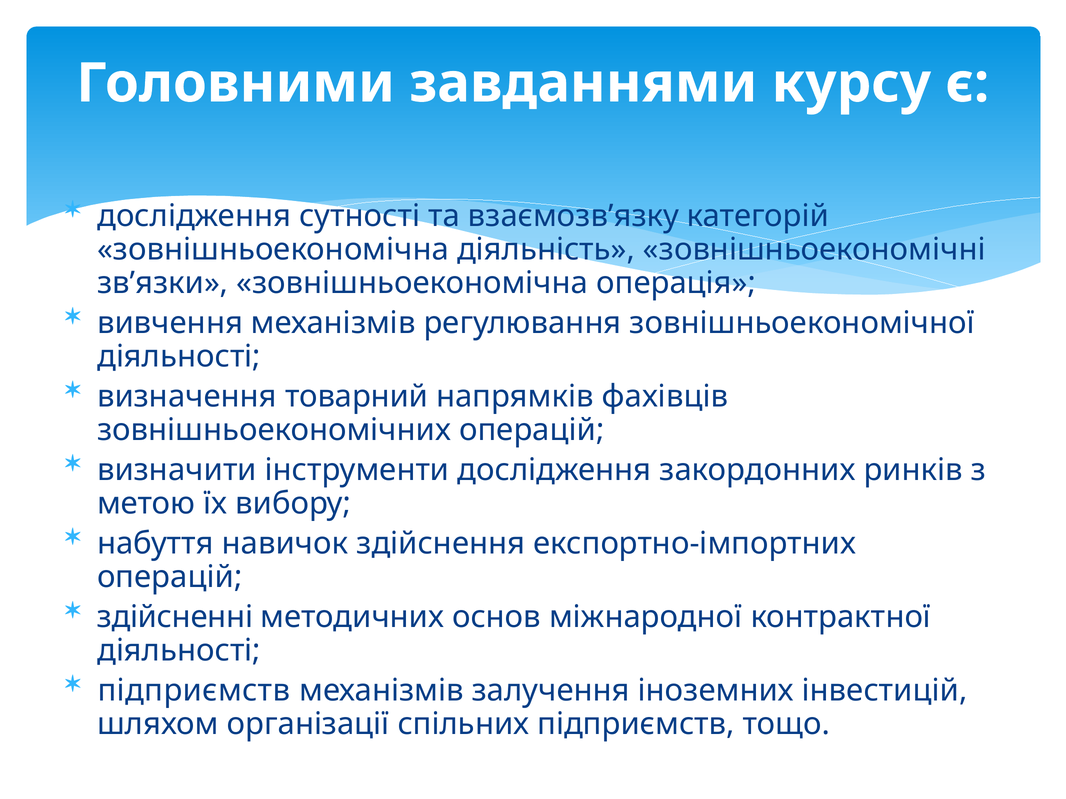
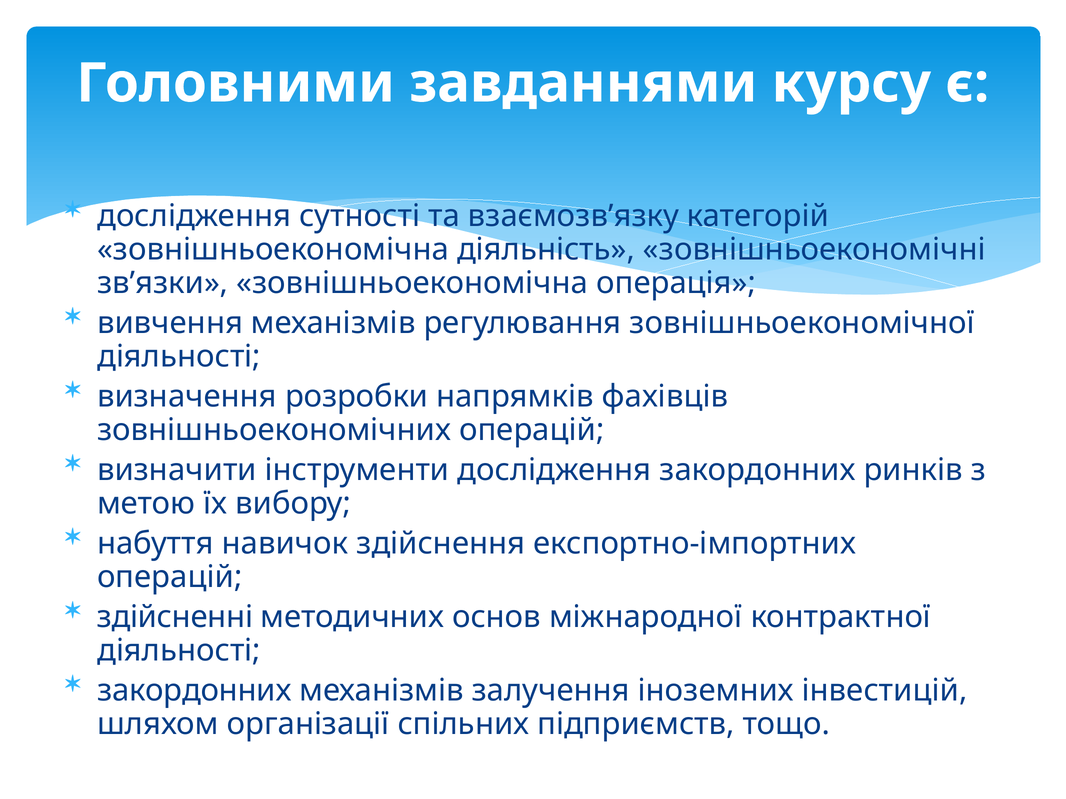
товарний: товарний -> розробки (357, 397)
підприємств: підприємств -> закордонних (194, 691)
